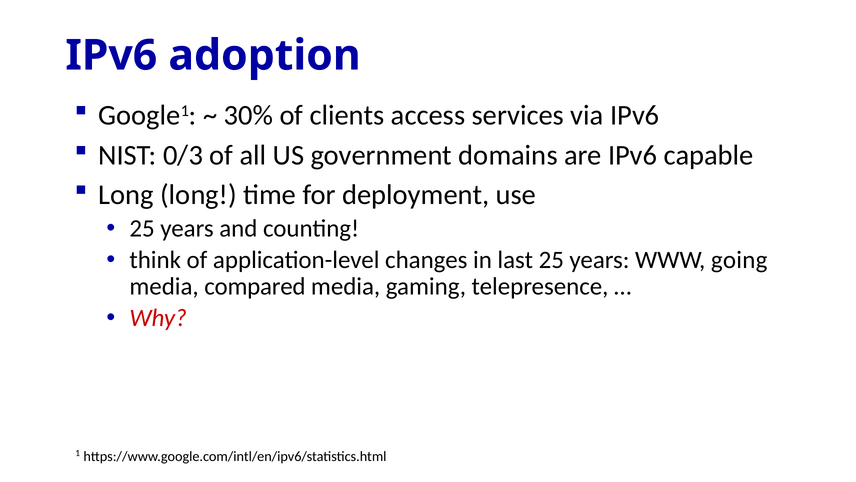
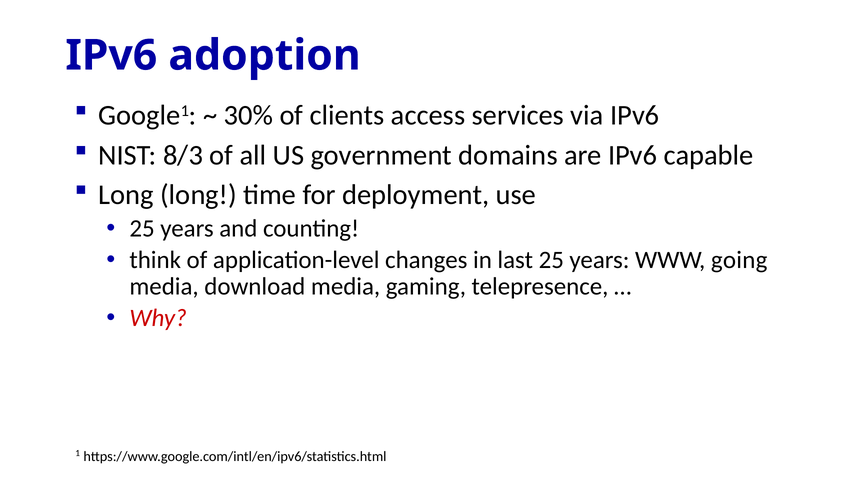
0/3: 0/3 -> 8/3 (183, 155)
compared: compared -> download (255, 286)
